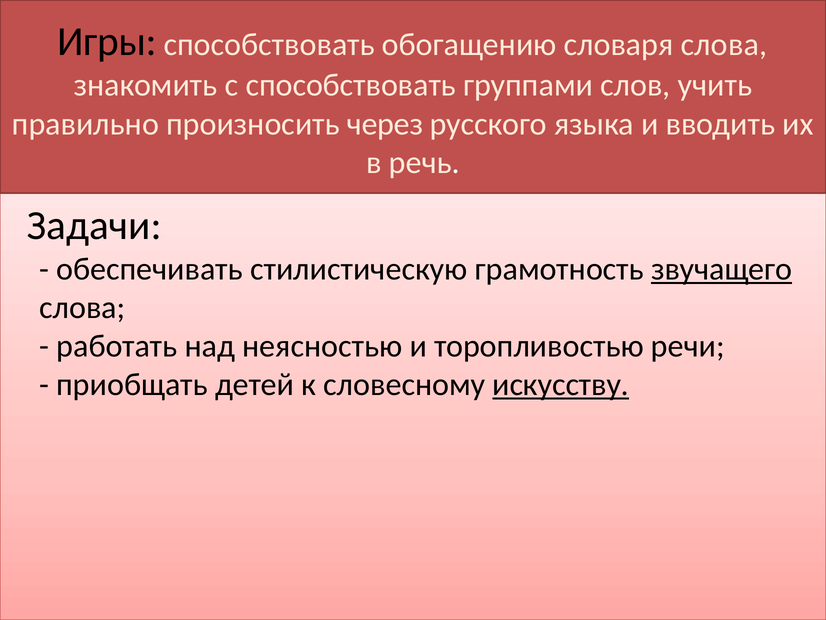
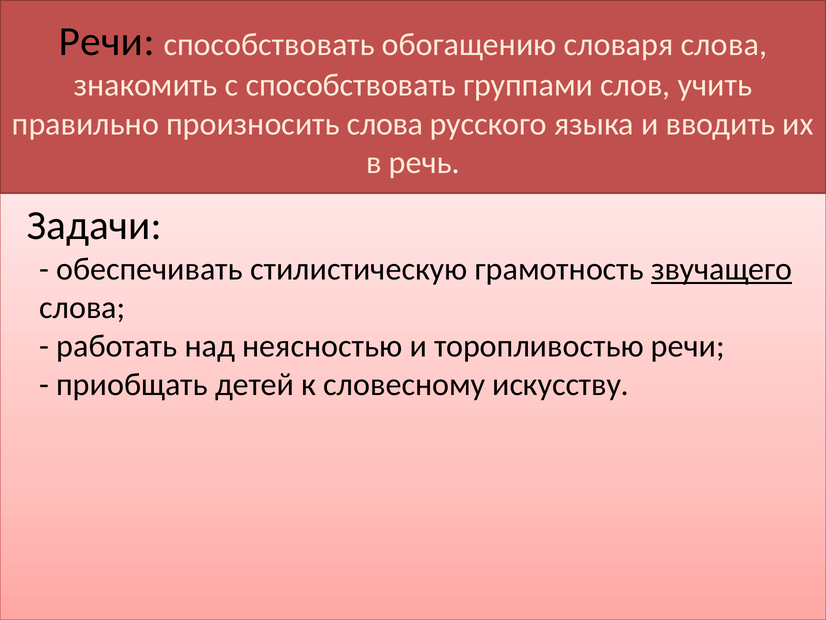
Игры: Игры -> Речи (107, 42)
произносить через: через -> слова (385, 124)
искусству underline: present -> none (561, 385)
